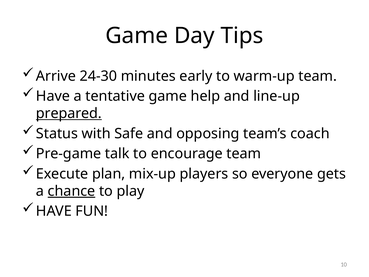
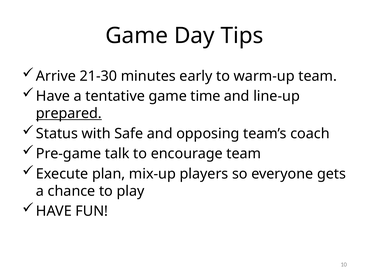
24-30: 24-30 -> 21-30 (98, 76)
help: help -> time (205, 96)
chance underline: present -> none (72, 191)
